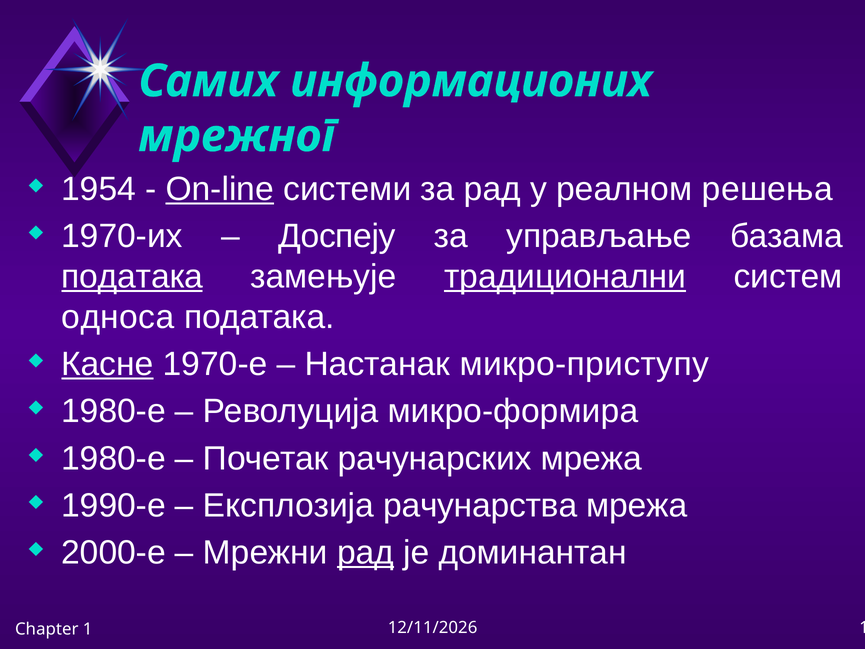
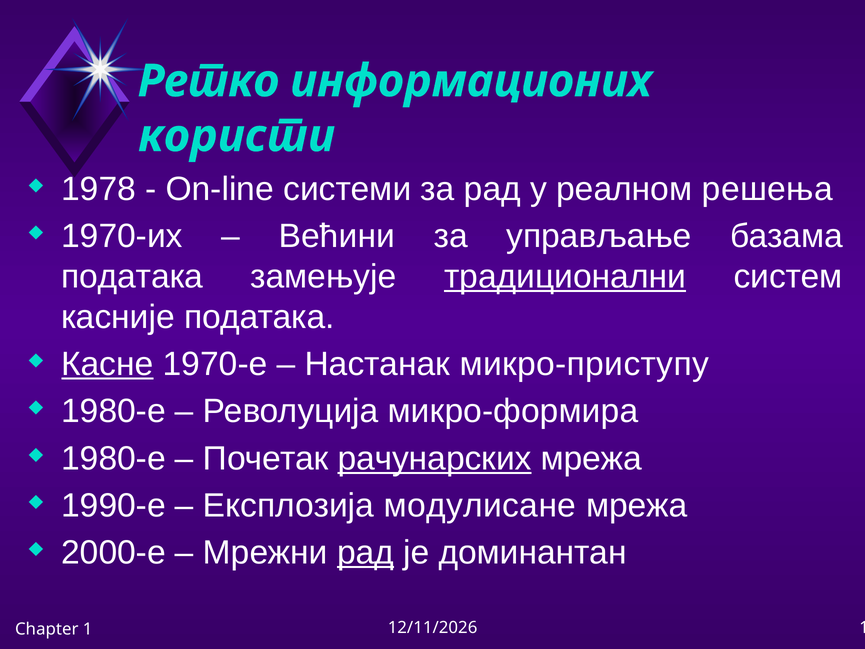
Самих: Самих -> Ретко (208, 81)
мрежног: мрежног -> користи (237, 136)
1954: 1954 -> 1978 (99, 189)
On-line underline: present -> none (220, 189)
Доспеју: Доспеју -> Већини (337, 236)
података underline: present -> none (132, 276)
односа: односа -> касније (118, 317)
рачунарских underline: none -> present (435, 458)
рачунарства: рачунарства -> модулисане (480, 505)
